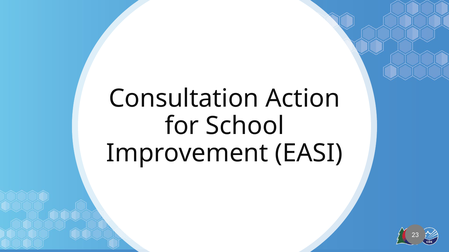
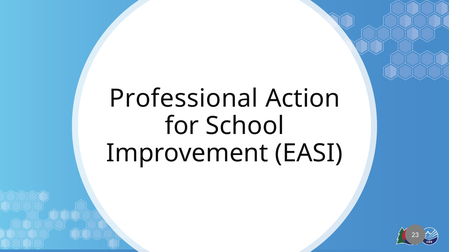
Consultation: Consultation -> Professional (184, 99)
